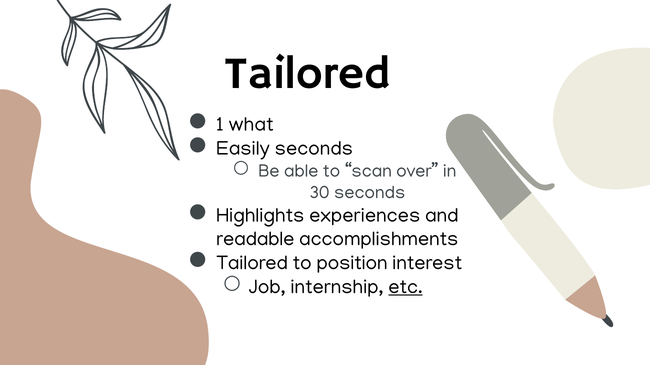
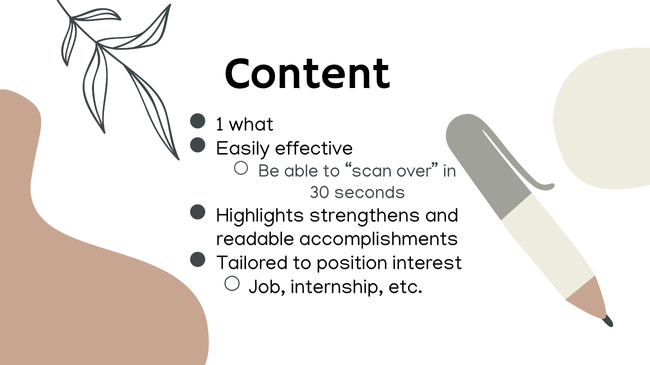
Tailored: Tailored -> Content (308, 74)
seconds: seconds -> effective (314, 148)
experiences: experiences -> strengthens (365, 215)
etc underline: present -> none (405, 287)
